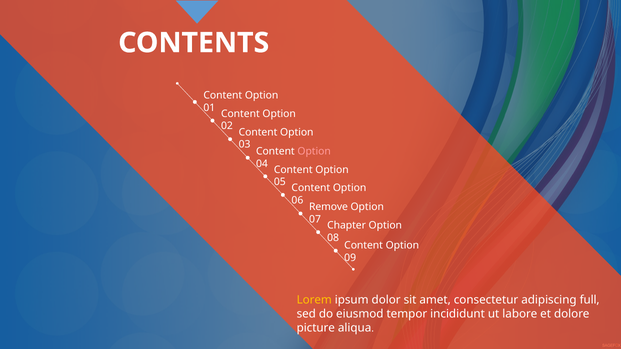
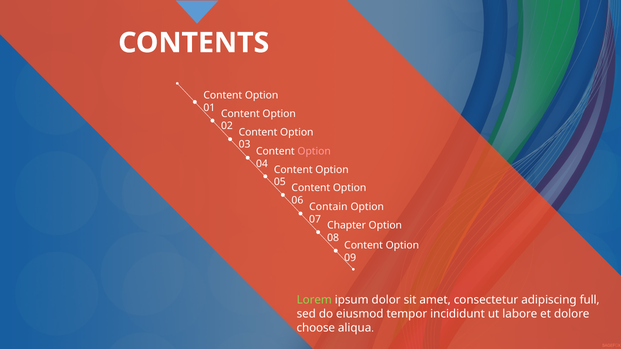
Remove: Remove -> Contain (328, 207)
Lorem colour: yellow -> light green (314, 300)
picture: picture -> choose (316, 328)
